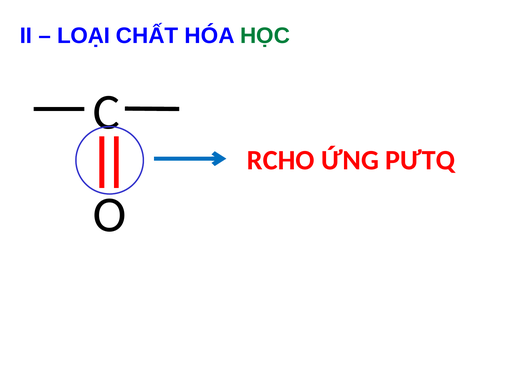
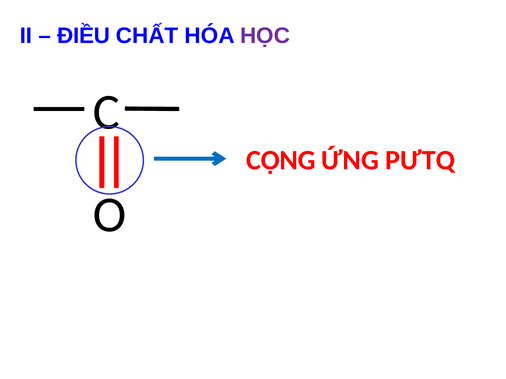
LOẠI: LOẠI -> ĐIỀU (84, 36)
HỌC colour: green -> purple (265, 36)
RCHO: RCHO -> CỘNG (281, 160)
